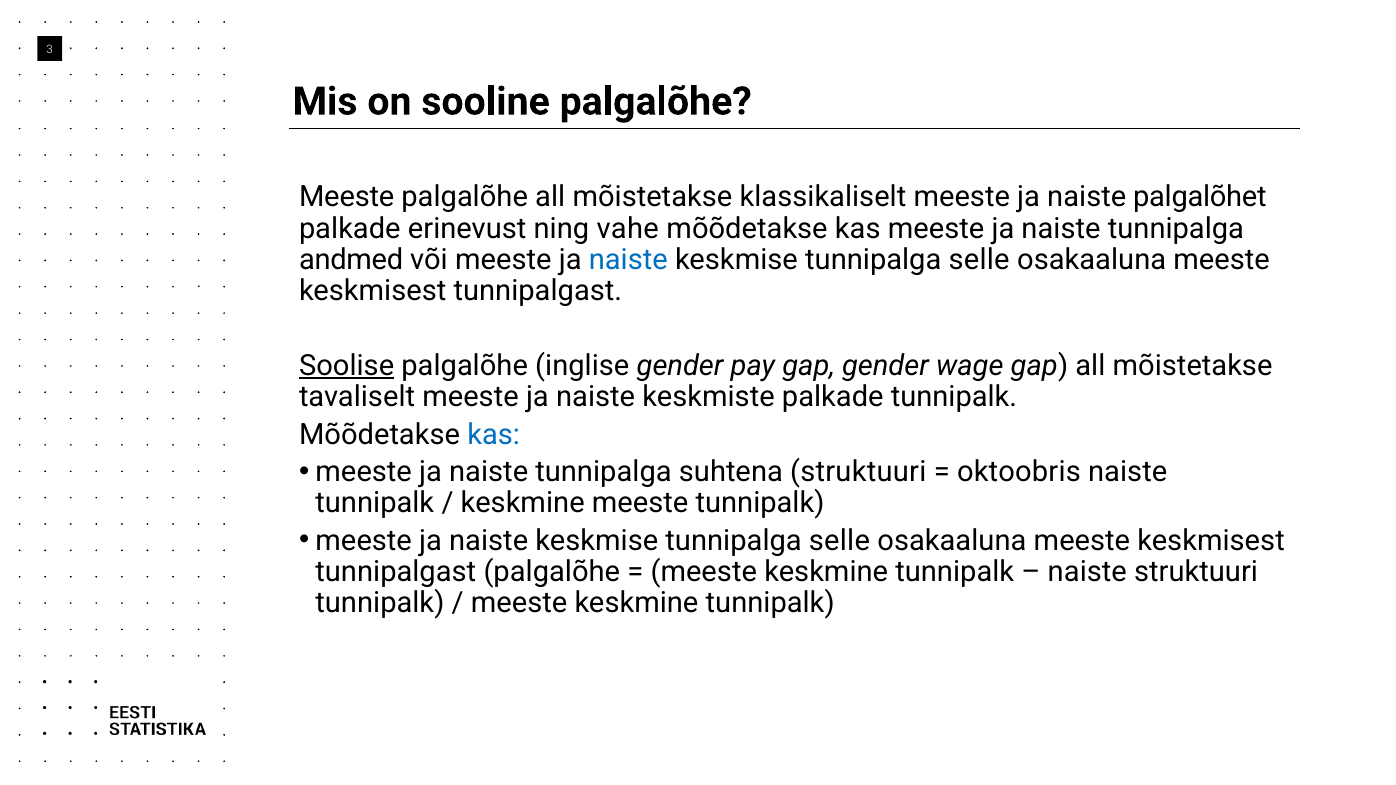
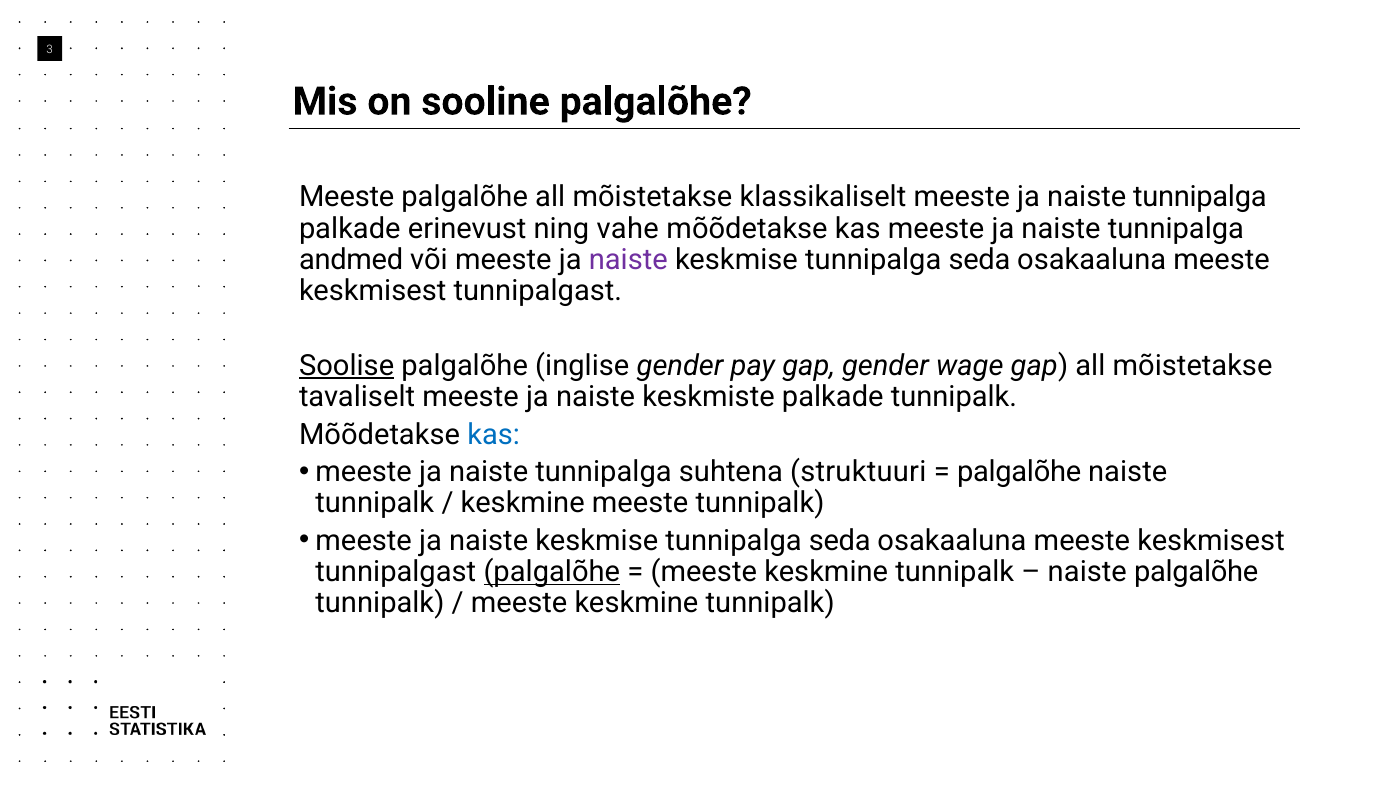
palgalõhet: palgalõhet -> tunnipalga (1200, 197)
naiste colour: blue -> purple (628, 260)
selle: selle -> seda (979, 260)
oktoobris: oktoobris -> palgalõhe (1019, 472)
selle: selle -> seda (840, 541)
palgalõhe underline: none -> present (552, 572)
naiste struktuuri: struktuuri -> palgalõhe (1196, 572)
